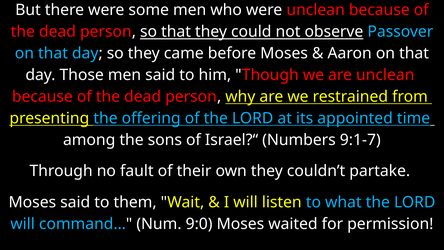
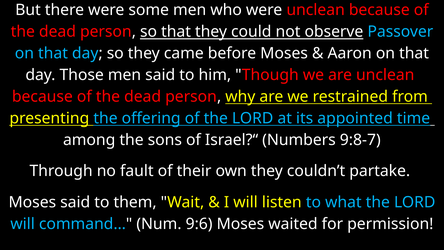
9:1-7: 9:1-7 -> 9:8-7 (360, 140)
9:0: 9:0 -> 9:6 (199, 224)
